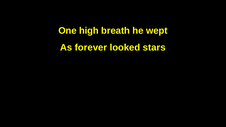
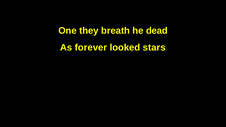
high: high -> they (89, 31)
wept: wept -> dead (157, 31)
